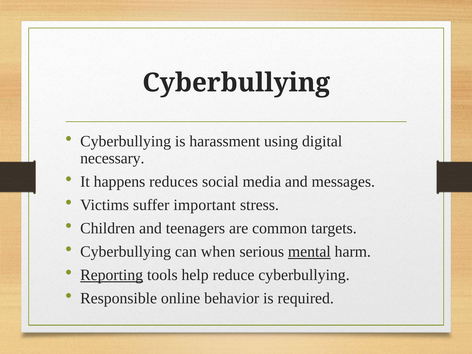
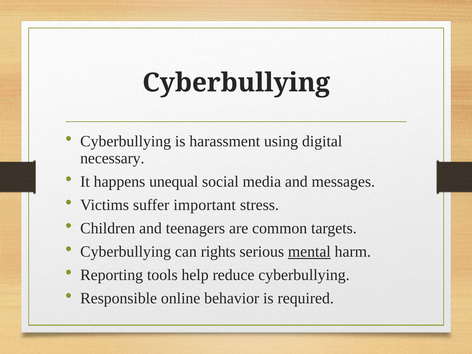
reduces: reduces -> unequal (174, 182)
when: when -> rights (218, 252)
Reporting underline: present -> none (112, 275)
